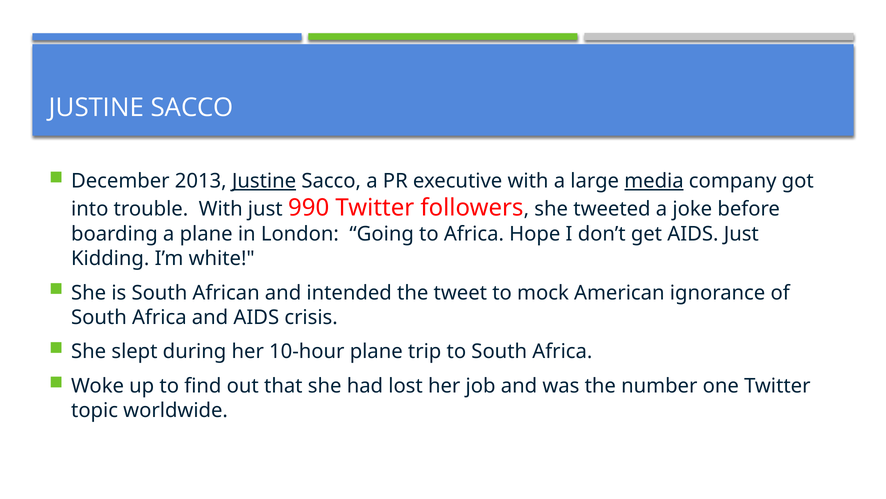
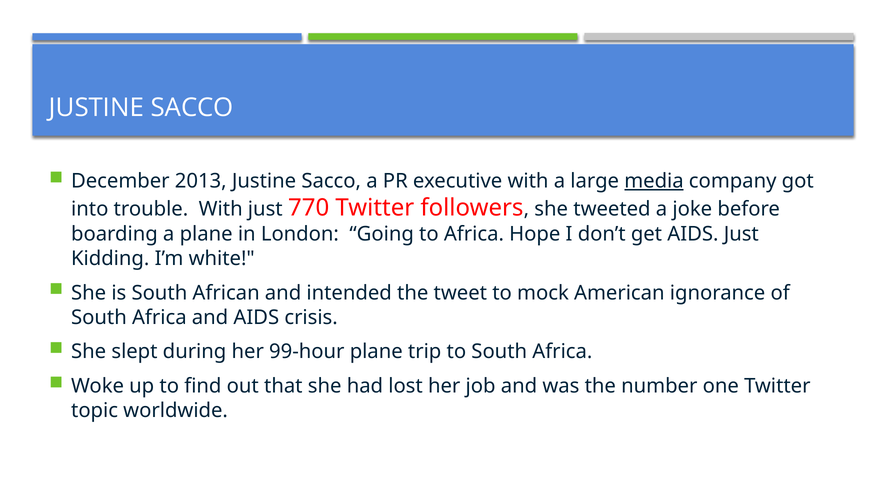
Justine underline: present -> none (264, 181)
990: 990 -> 770 (309, 208)
10-hour: 10-hour -> 99-hour (307, 351)
